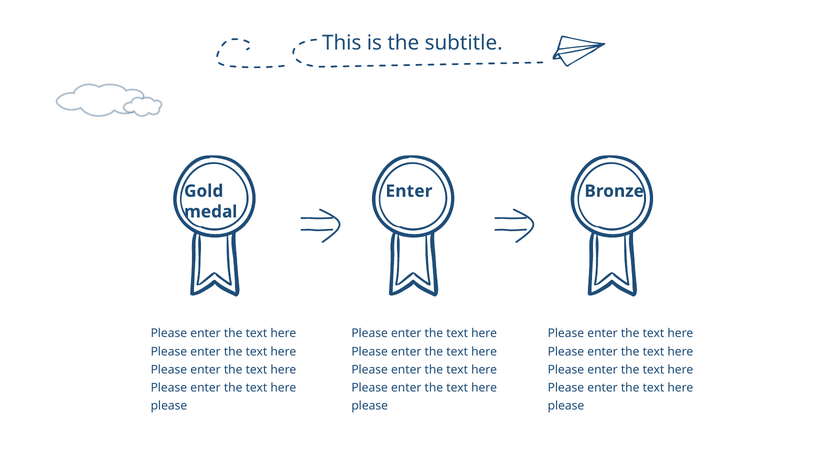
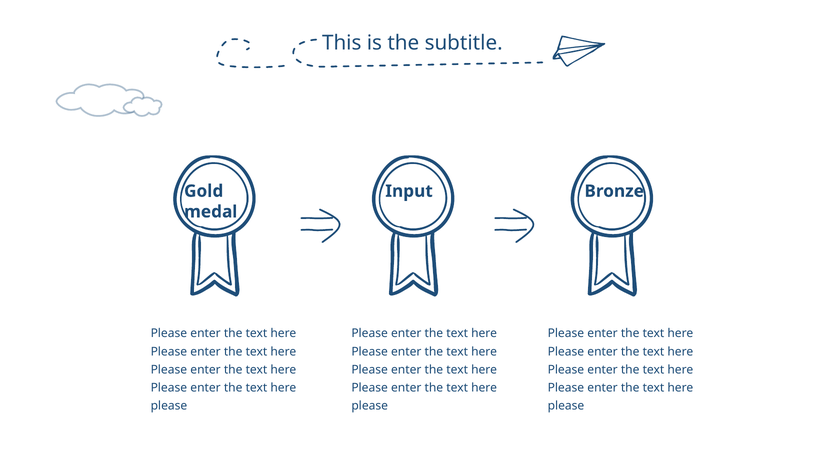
Enter: Enter -> Input (409, 191)
